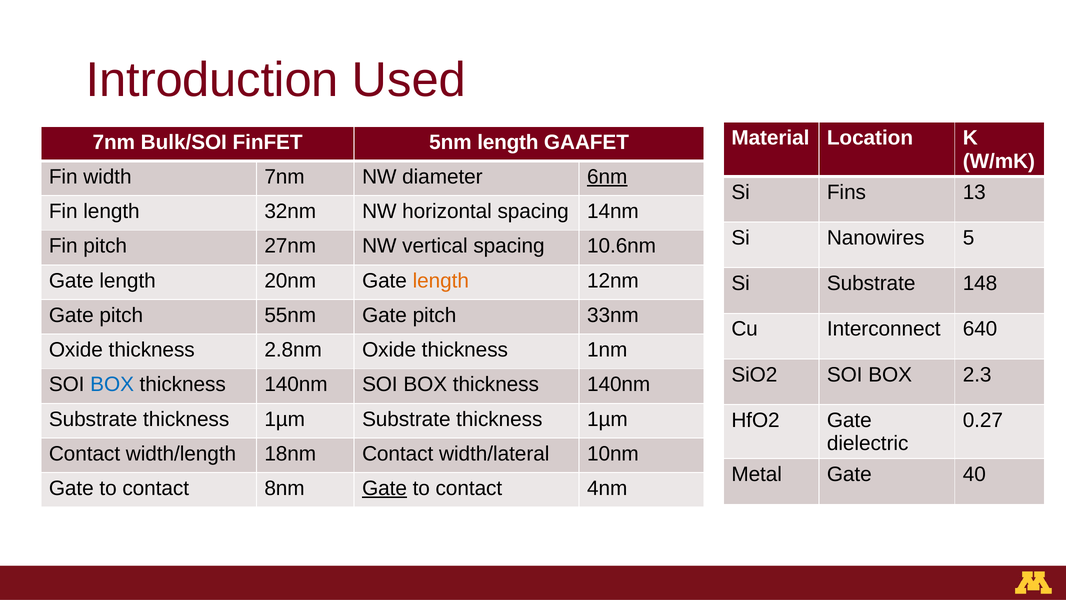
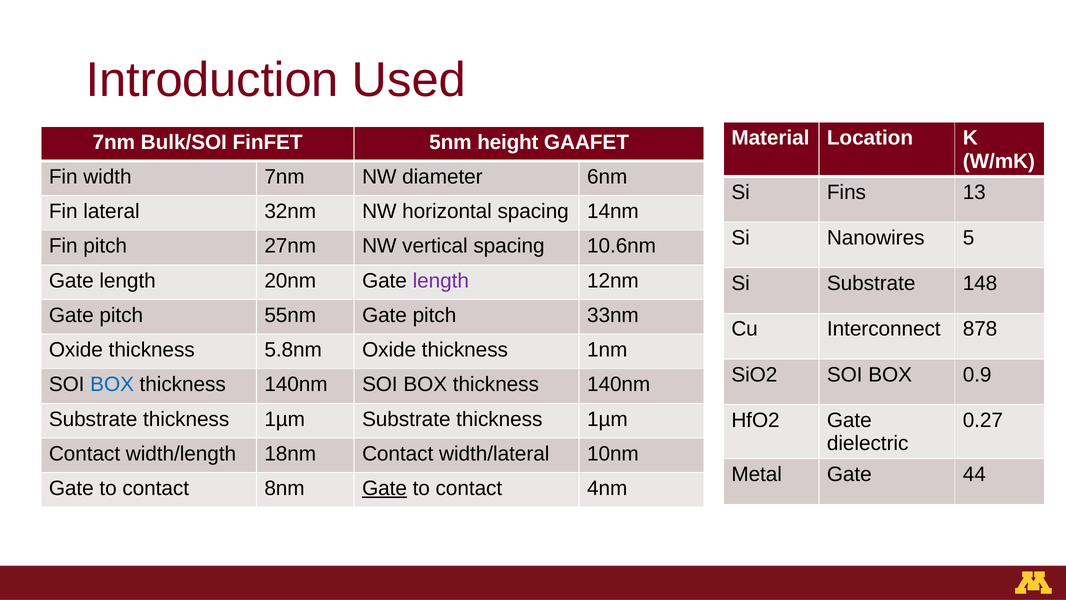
5nm length: length -> height (508, 142)
6nm underline: present -> none (607, 177)
Fin length: length -> lateral (111, 211)
length colour: orange -> purple (441, 281)
640: 640 -> 878 (980, 329)
2.8nm: 2.8nm -> 5.8nm (293, 350)
2.3: 2.3 -> 0.9 (977, 374)
40: 40 -> 44 (974, 474)
